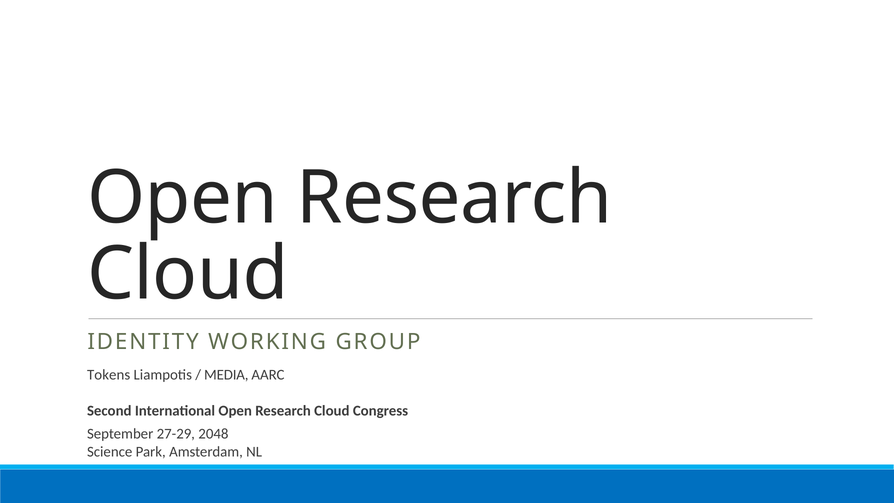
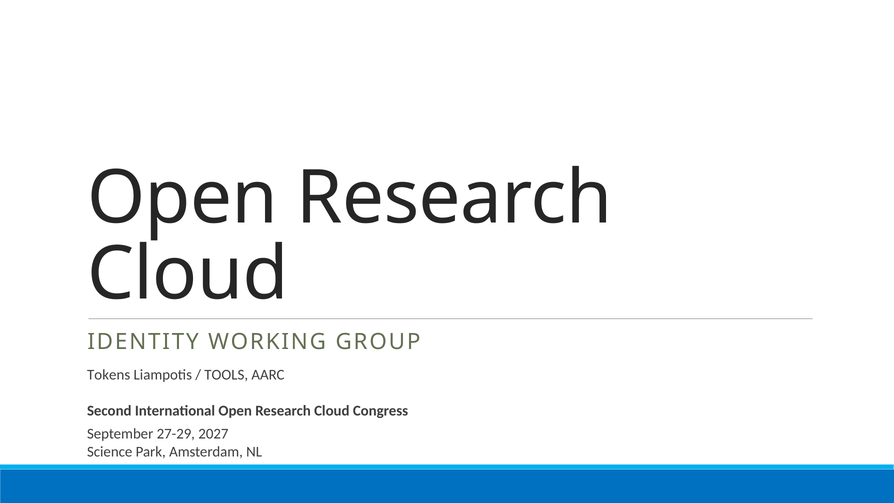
MEDIA: MEDIA -> TOOLS (226, 375)
2048: 2048 -> 2027 (213, 434)
